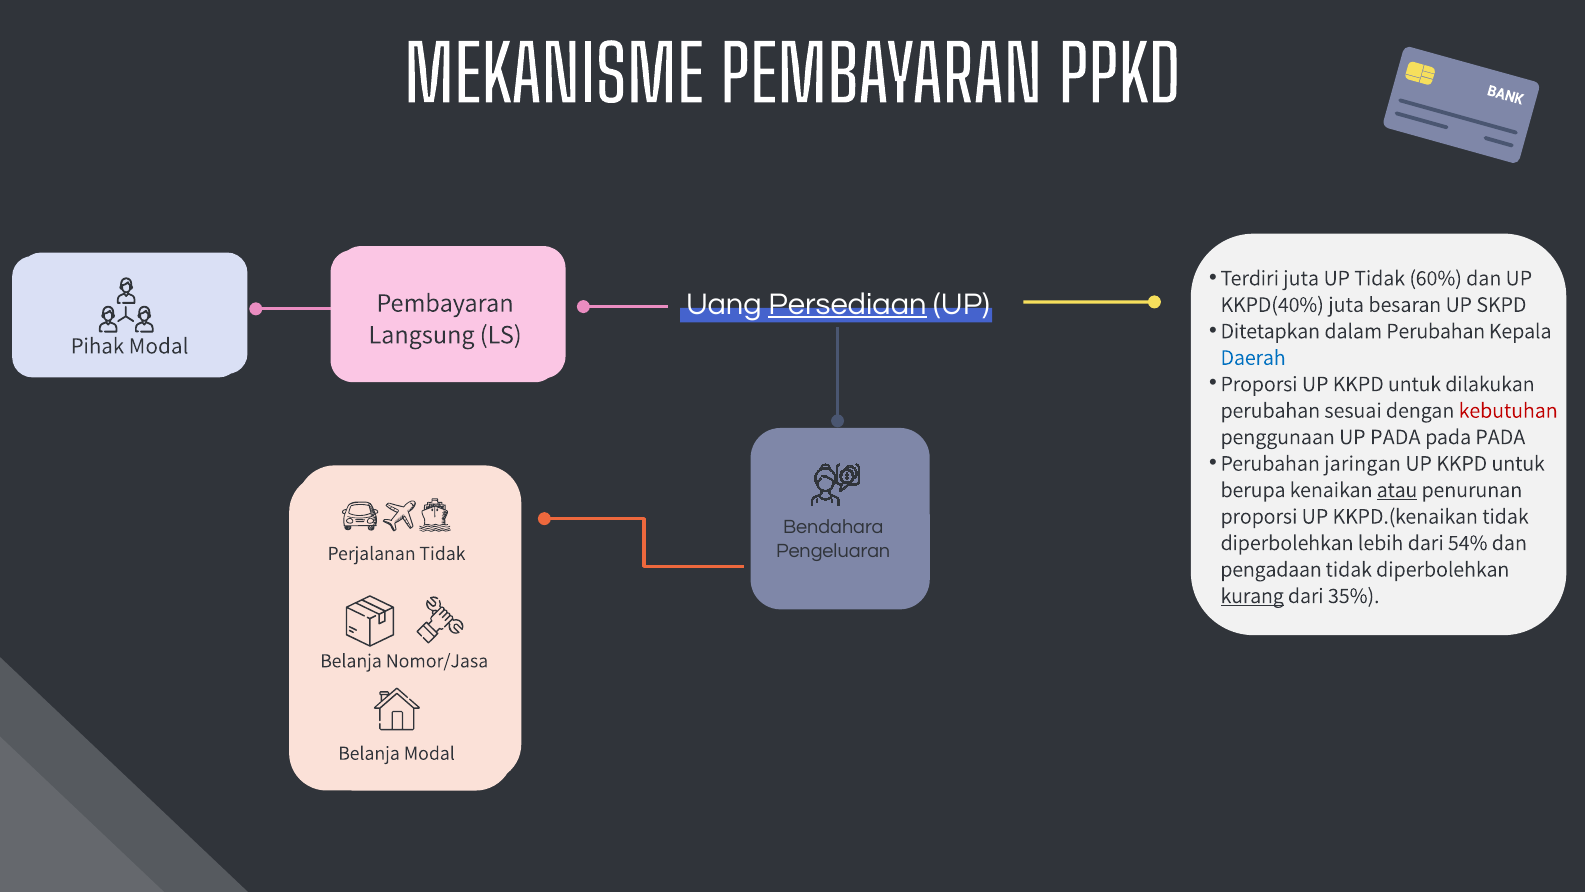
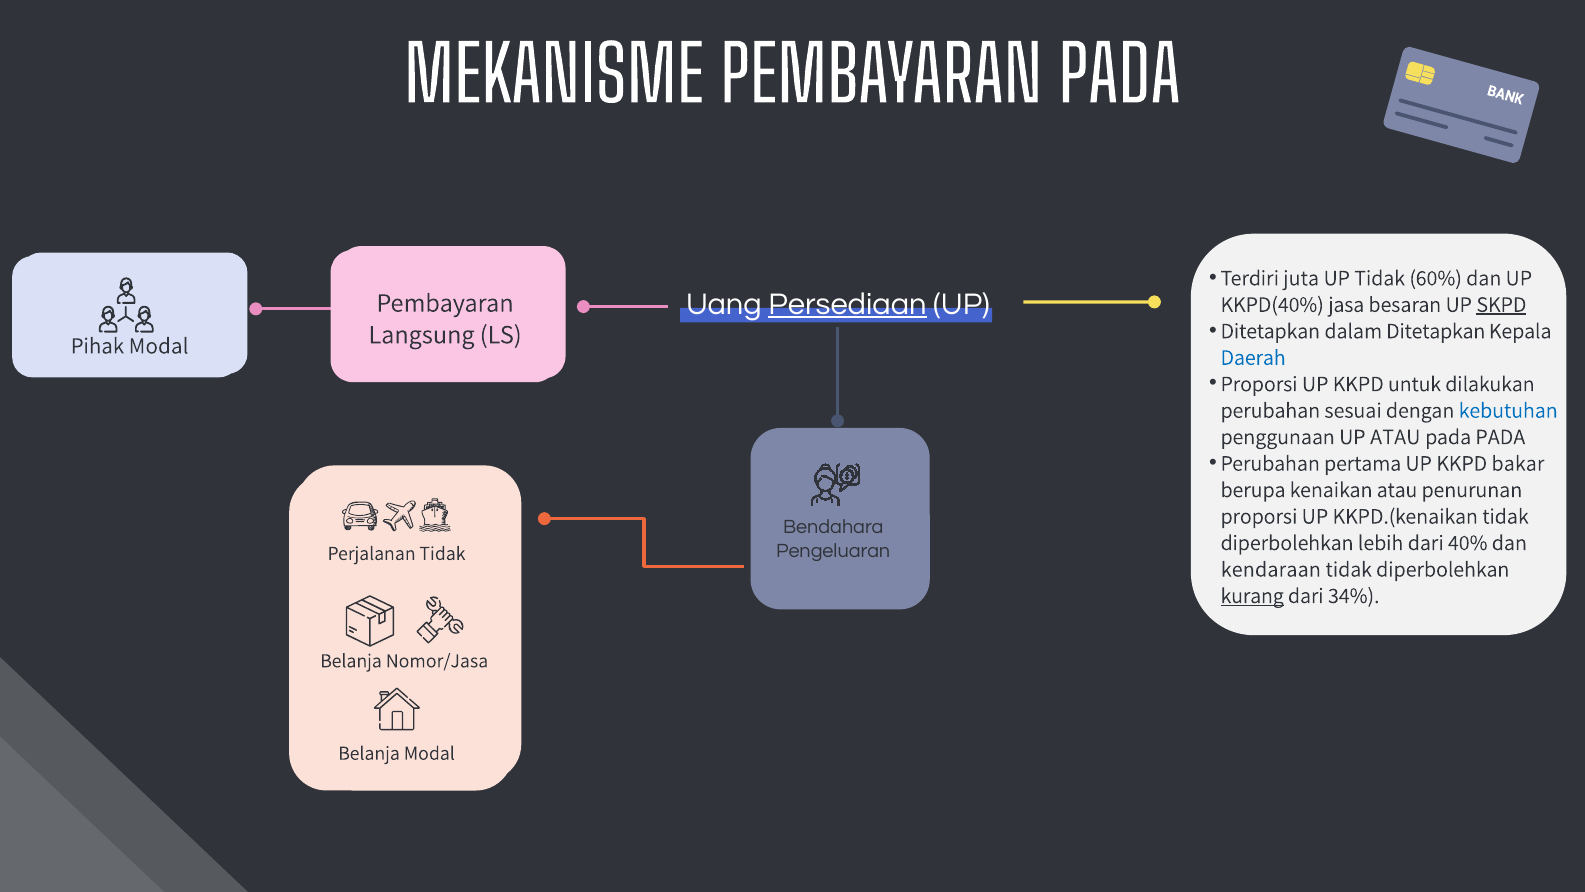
PEMBAYARAN PPKD: PPKD -> PADA (1119, 77)
KKPD(40% juta: juta -> jasa (1346, 304)
SKPD underline: none -> present (1501, 304)
dalam Perubahan: Perubahan -> Ditetapkan (1436, 331)
kebutuhan colour: red -> blue (1508, 410)
UP PADA: PADA -> ATAU (1395, 437)
jaringan: jaringan -> pertama (1363, 463)
untuk: untuk -> bakar (1518, 463)
atau underline: present -> none (1397, 490)
54%: 54% -> 40% (1468, 543)
pengadaan: pengadaan -> kendaraan (1271, 569)
35%: 35% -> 34% (1354, 595)
